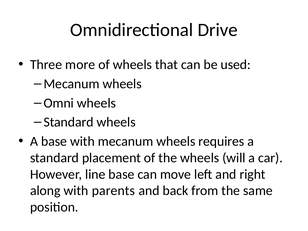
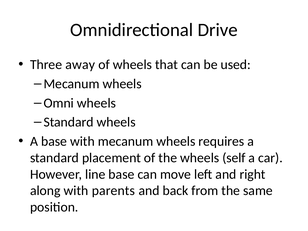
more: more -> away (80, 65)
will: will -> self (234, 158)
